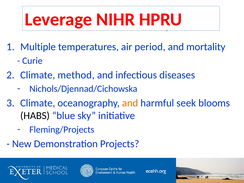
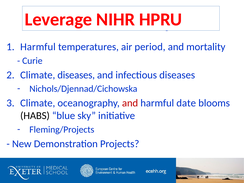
Multiple: Multiple -> Harmful (38, 47)
Climate method: method -> diseases (76, 75)
and colour: orange -> red (130, 103)
seek: seek -> date (186, 103)
